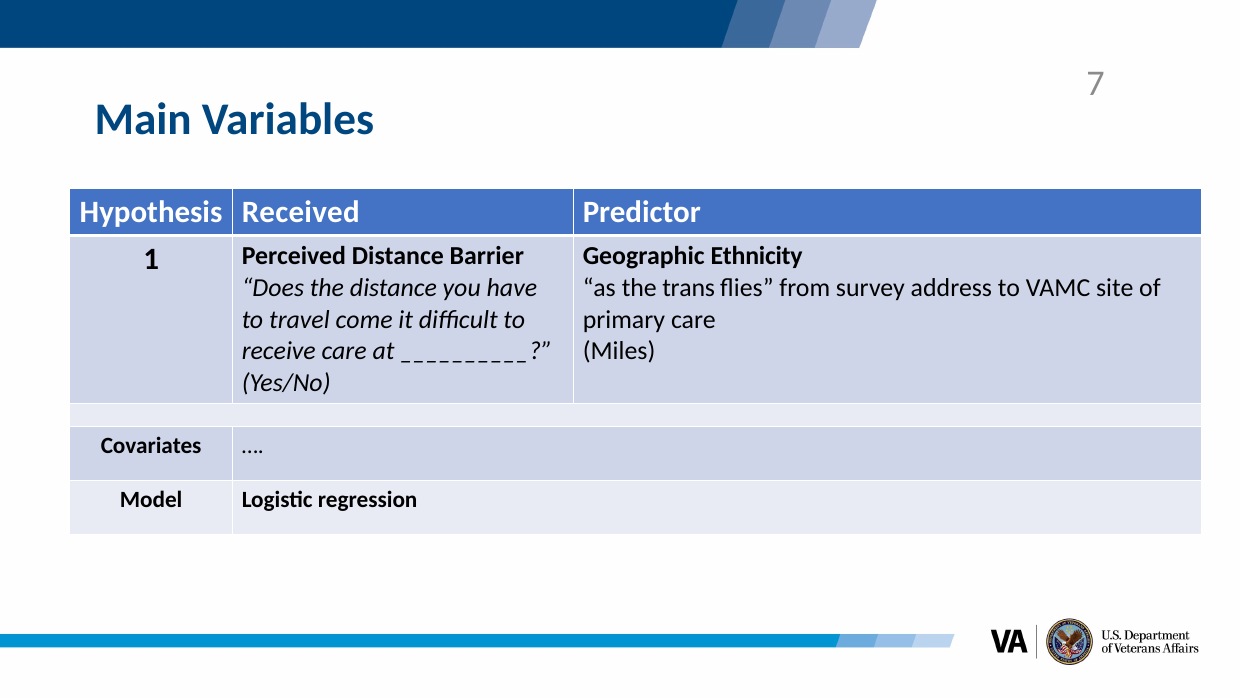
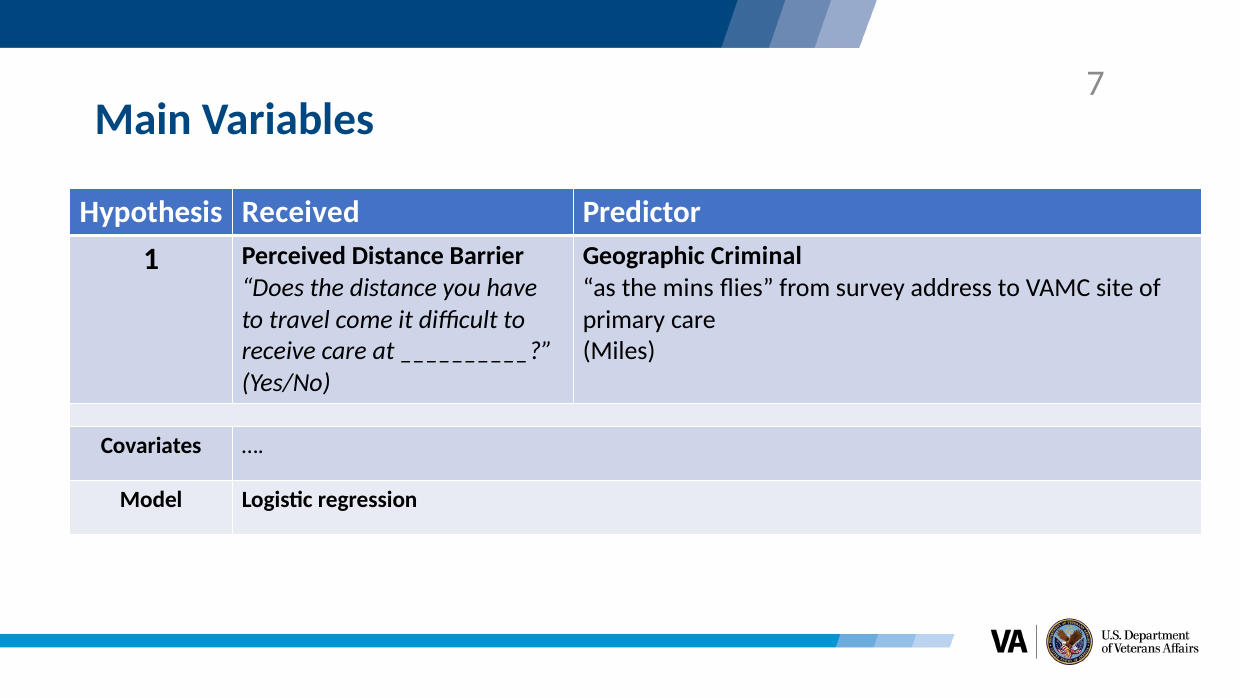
Ethnicity: Ethnicity -> Criminal (756, 256)
trans: trans -> mins (688, 288)
